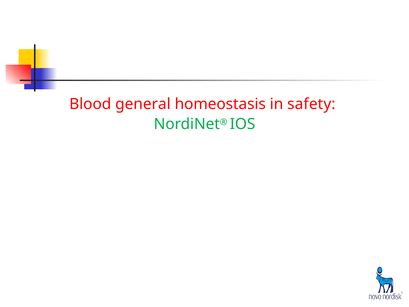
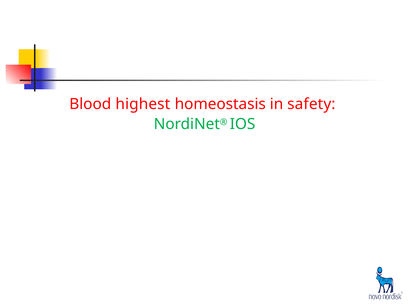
general: general -> highest (143, 104)
